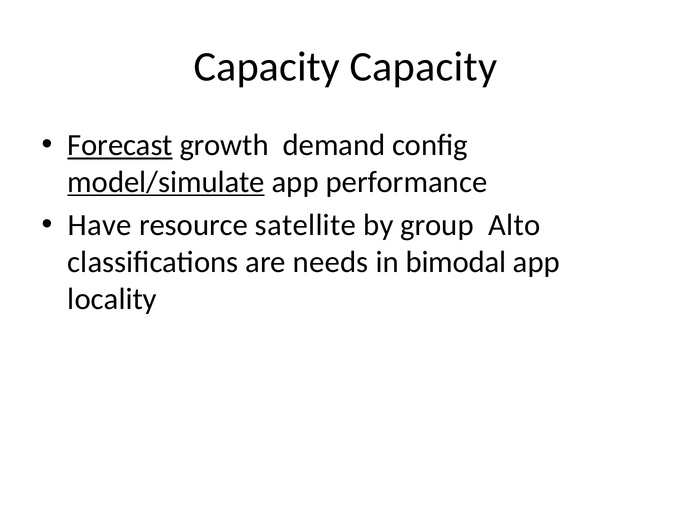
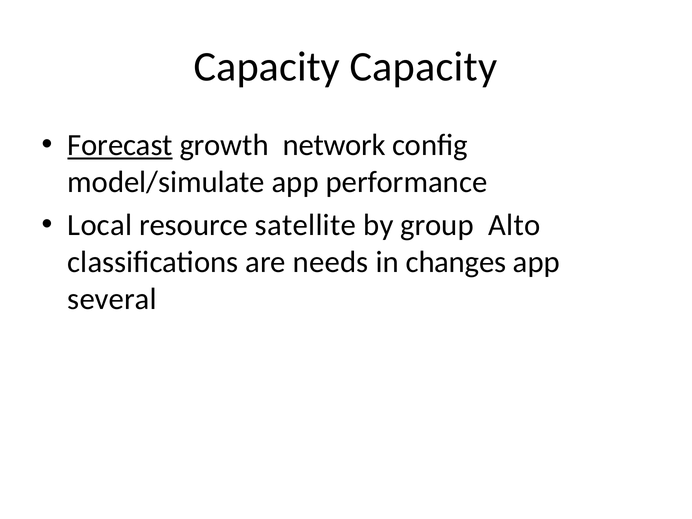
demand: demand -> network (334, 145)
model/simulate underline: present -> none (166, 182)
Have: Have -> Local (100, 225)
bimodal: bimodal -> changes (456, 262)
locality: locality -> several (112, 299)
